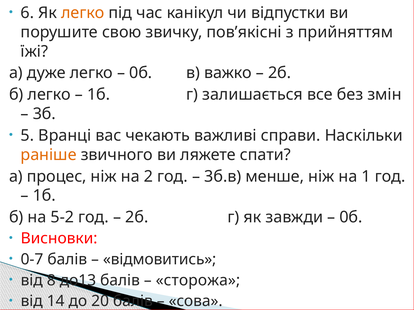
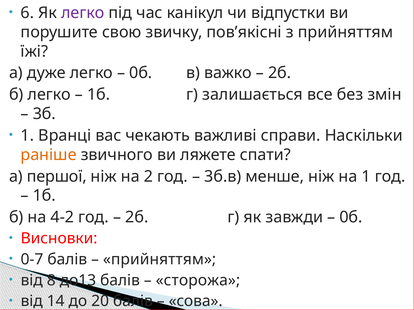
легко colour: orange -> purple (83, 13)
5: 5 -> 1 (27, 136)
процес: процес -> першої (57, 177)
5-2: 5-2 -> 4-2 (62, 218)
відмовитись: відмовитись -> прийняттям (160, 260)
